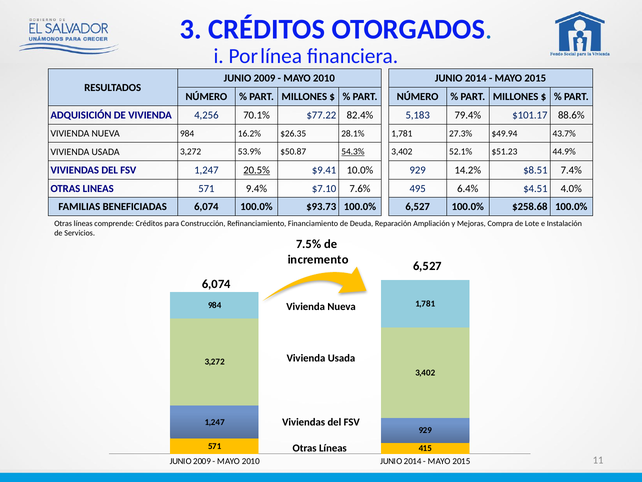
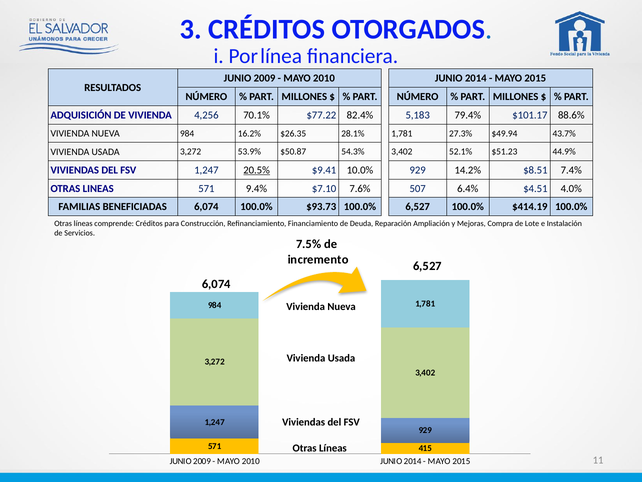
54.3% underline: present -> none (353, 152)
495: 495 -> 507 (418, 188)
$258.68: $258.68 -> $414.19 (530, 207)
